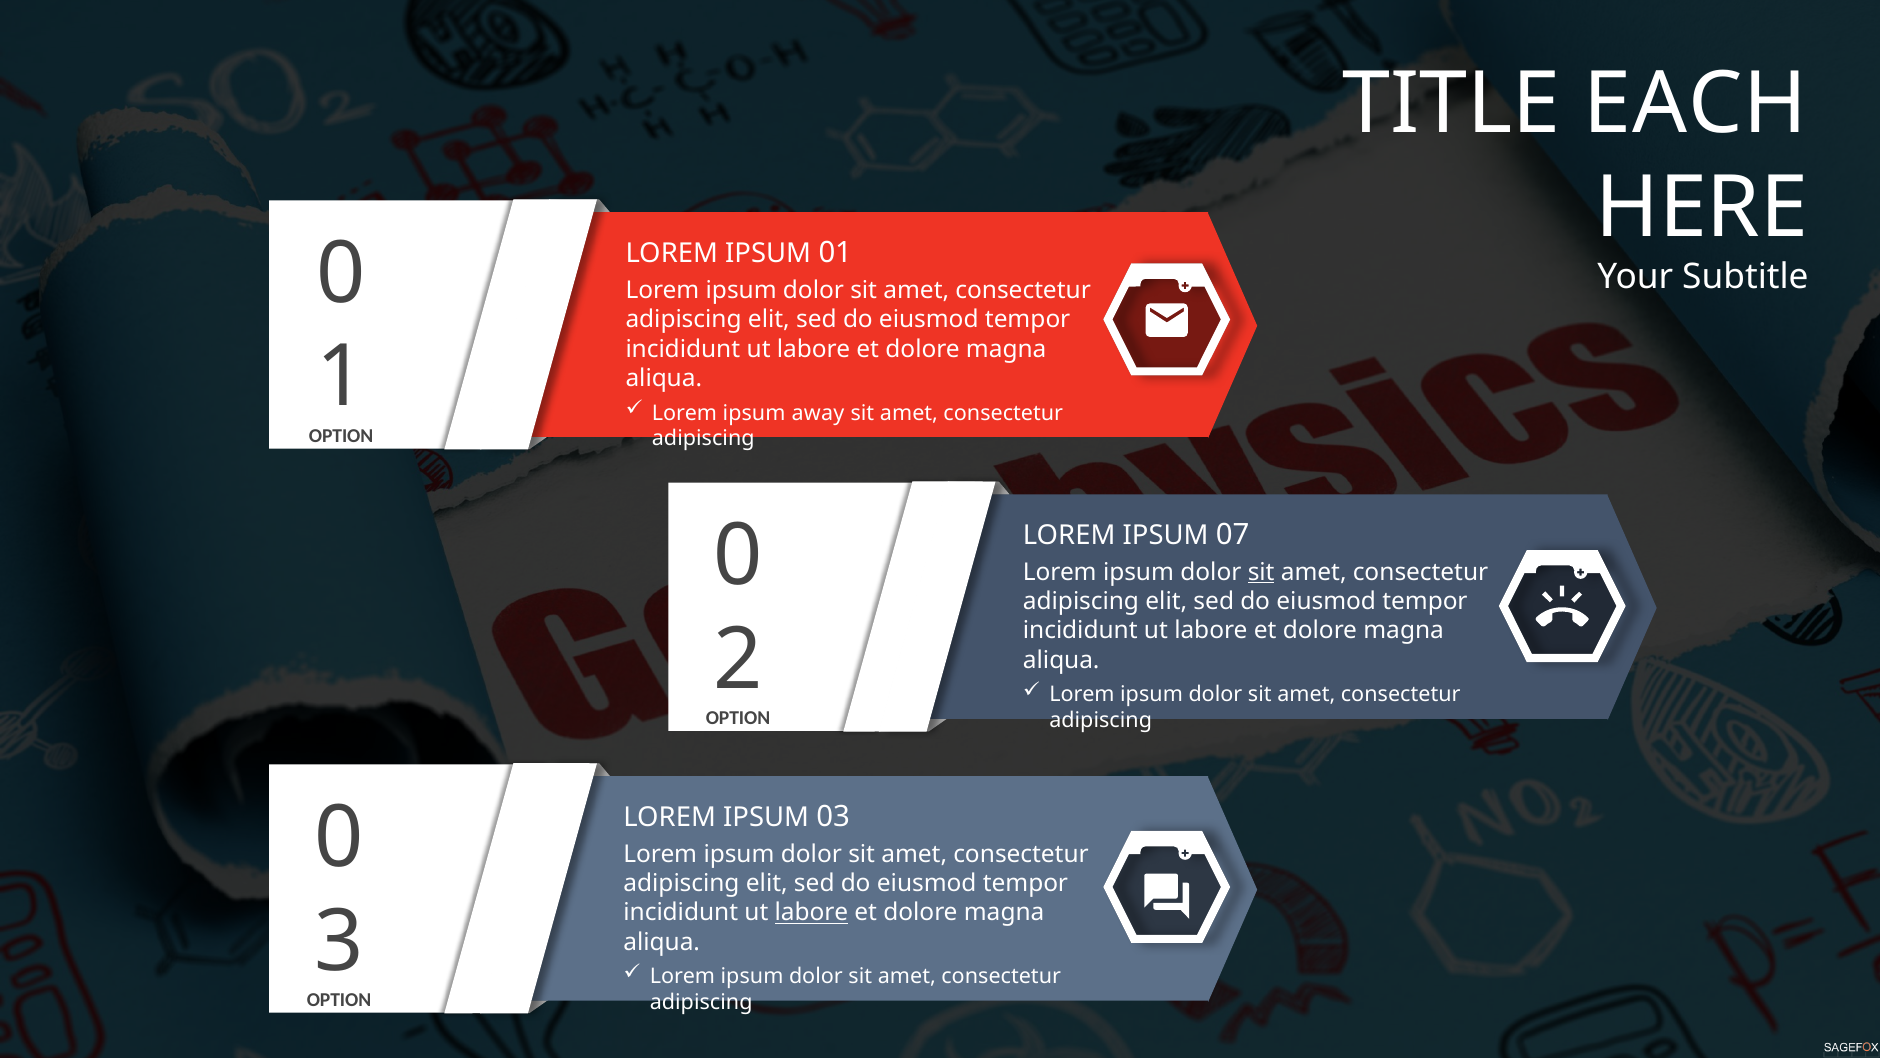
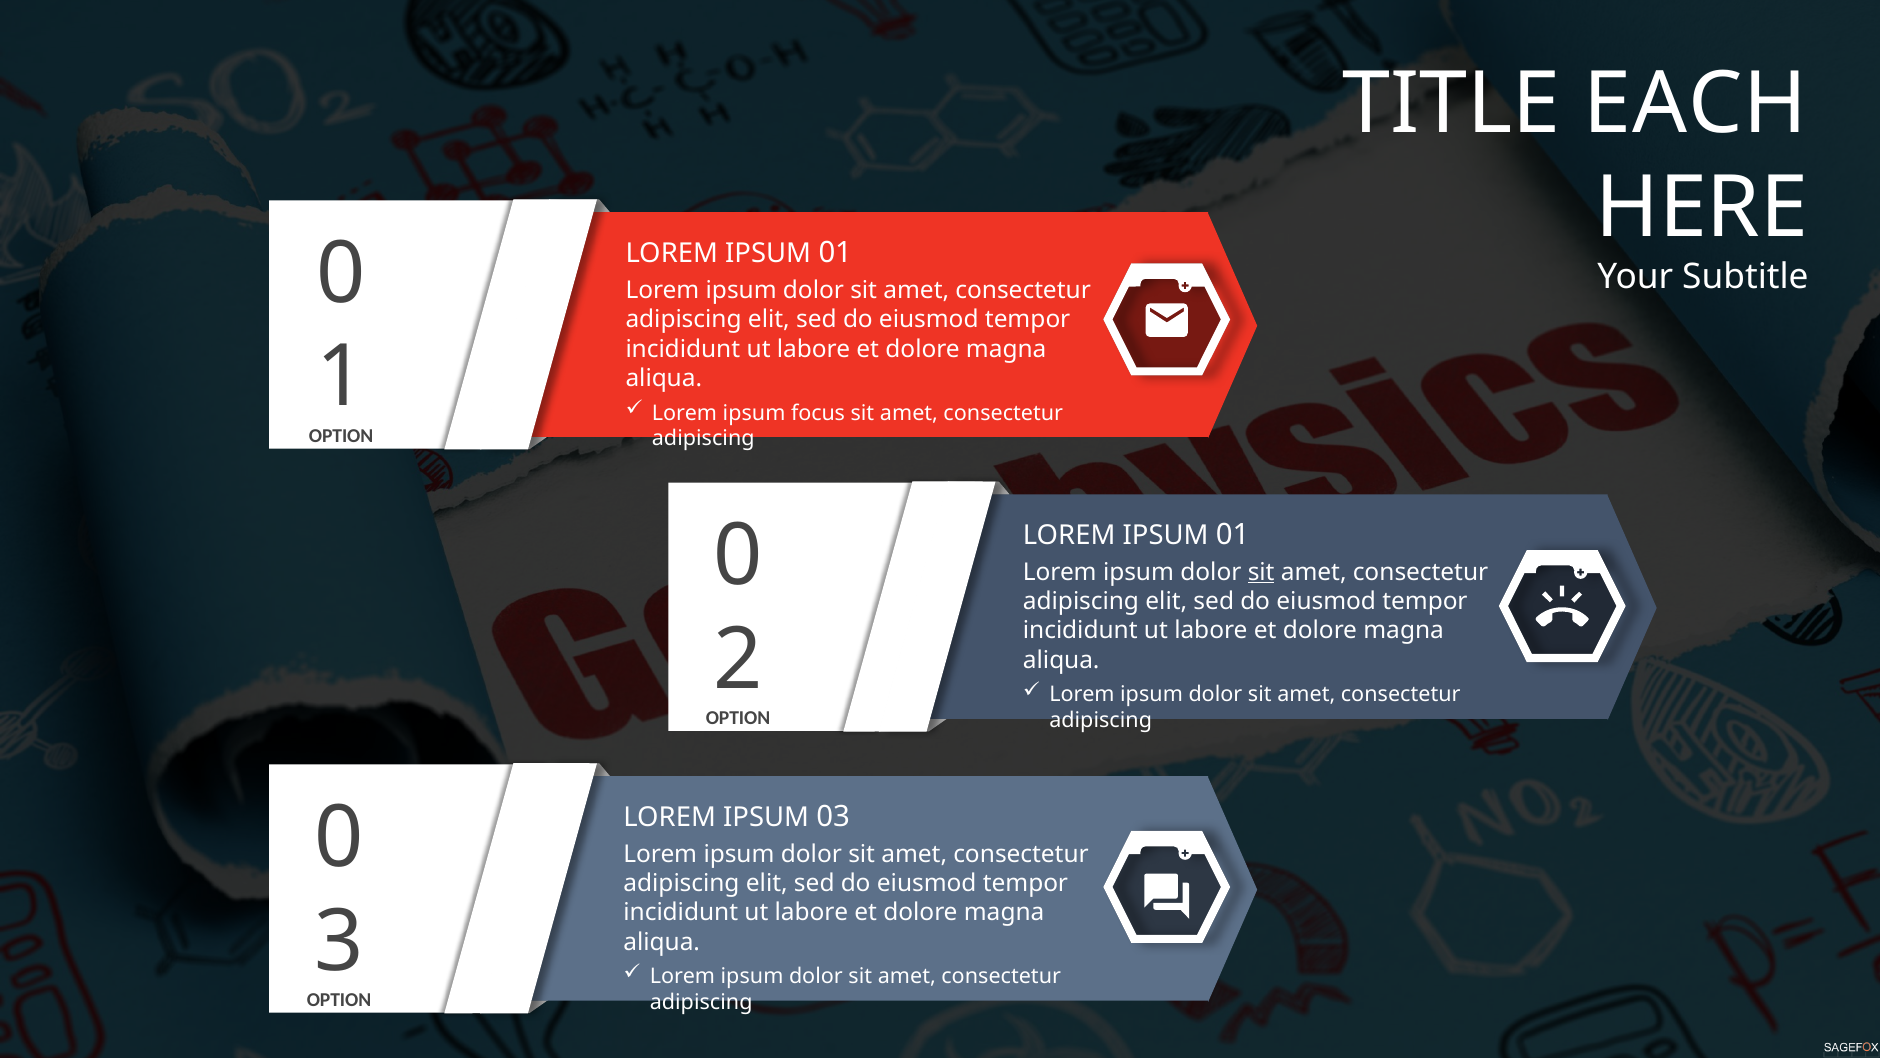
away: away -> focus (818, 413)
07: 07 -> 01 (1233, 534)
labore underline: present -> none (811, 912)
